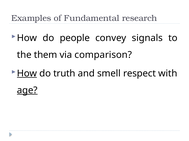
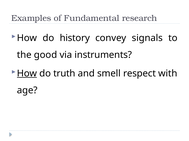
people: people -> history (75, 38)
them: them -> good (46, 55)
comparison: comparison -> instruments (103, 55)
age underline: present -> none (27, 91)
